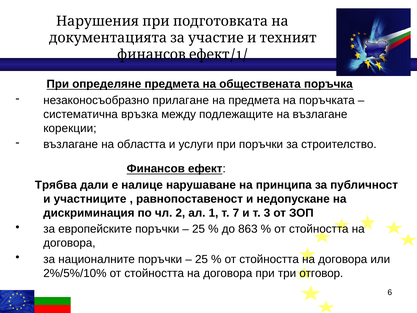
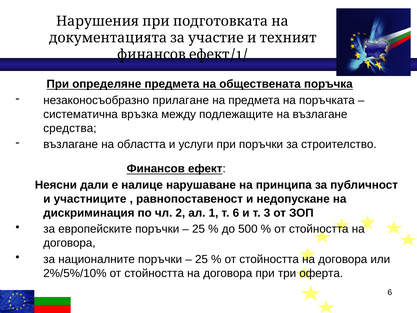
корекции: корекции -> средства (70, 128)
Трябва: Трябва -> Неясни (56, 185)
т 7: 7 -> 6 (236, 213)
863: 863 -> 500 (248, 229)
отговор: отговор -> оферта (321, 273)
